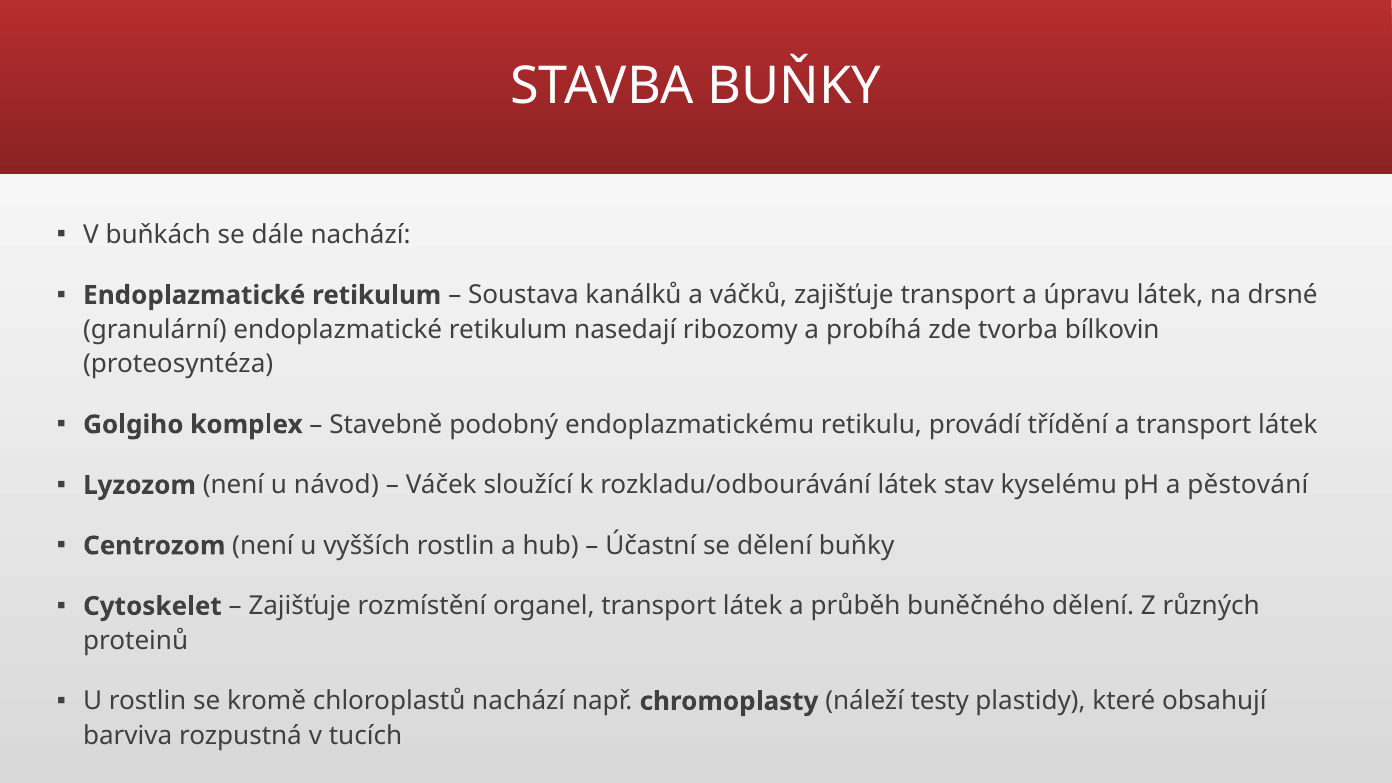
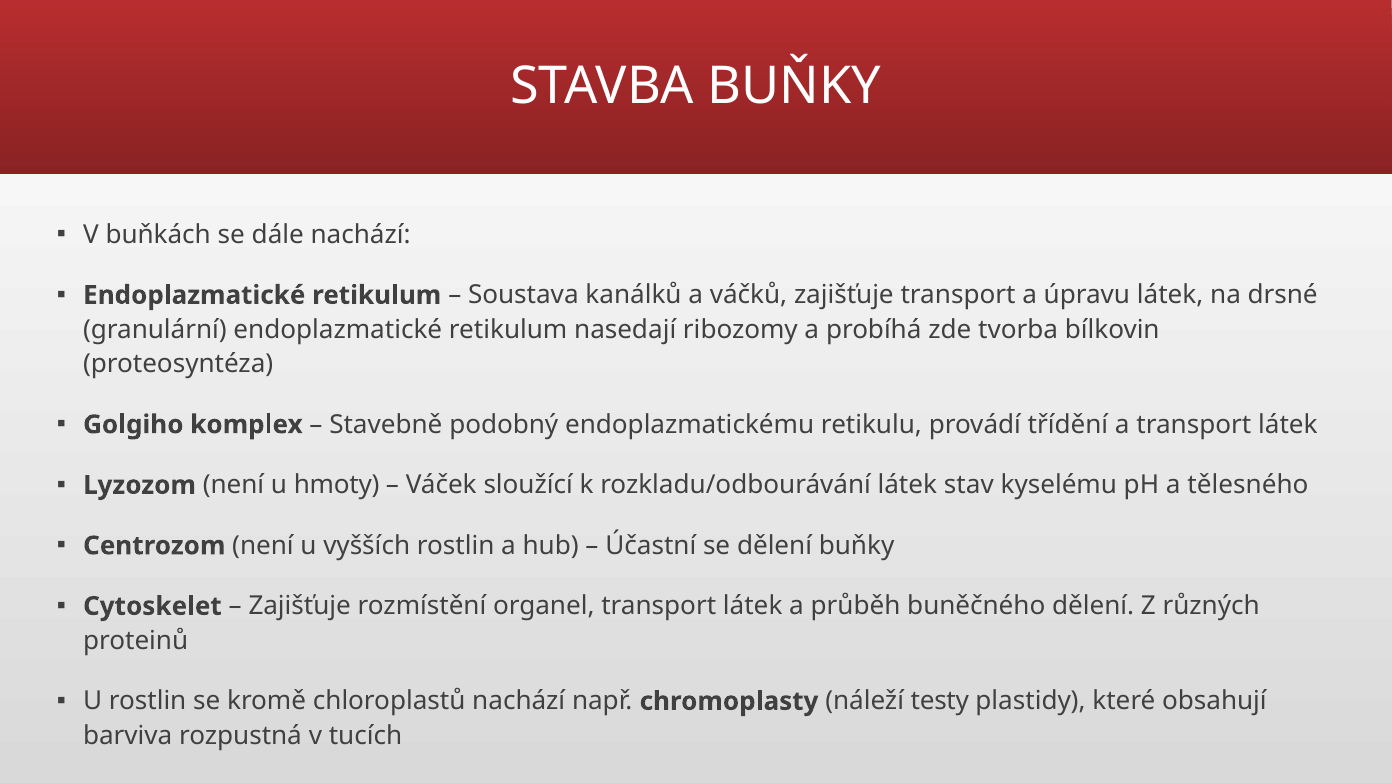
návod: návod -> hmoty (337, 485)
pěstování: pěstování -> tělesného (1248, 485)
